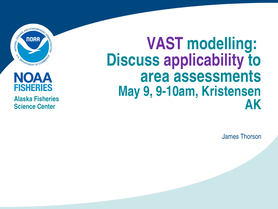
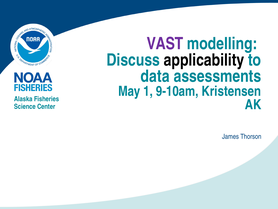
applicability colour: purple -> black (204, 60)
area: area -> data (155, 76)
9: 9 -> 1 (148, 91)
